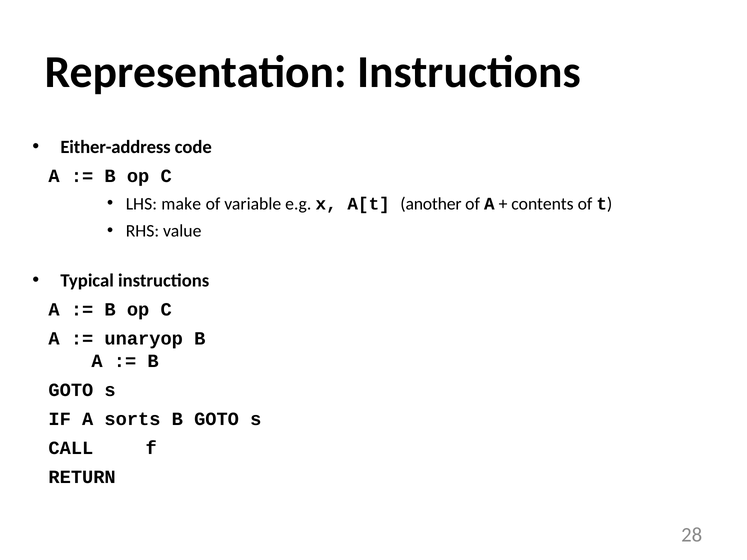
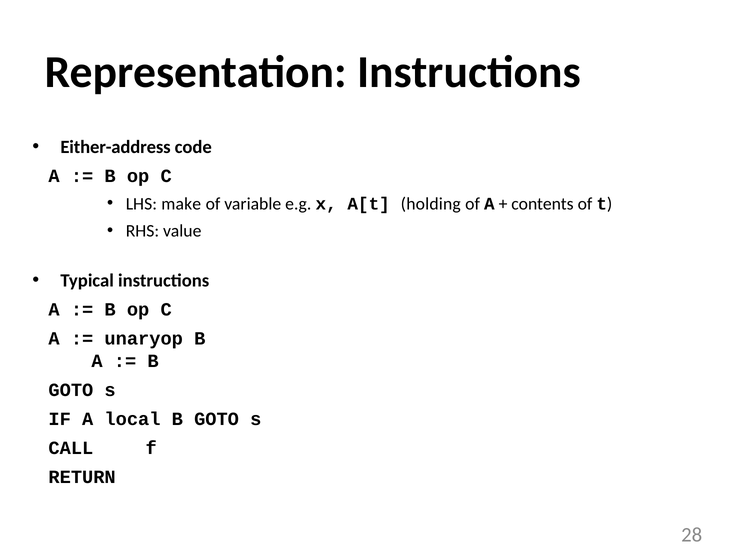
another: another -> holding (431, 204)
sorts: sorts -> local (133, 419)
